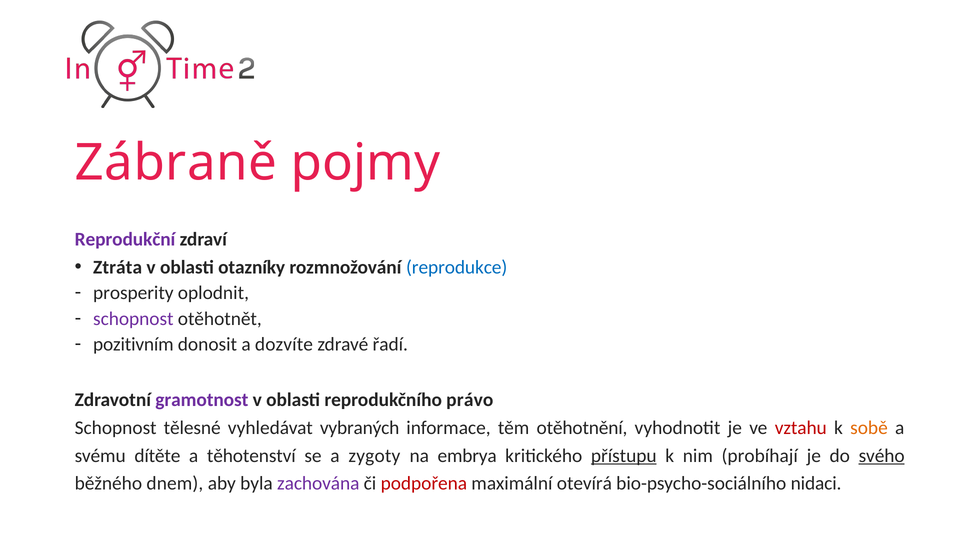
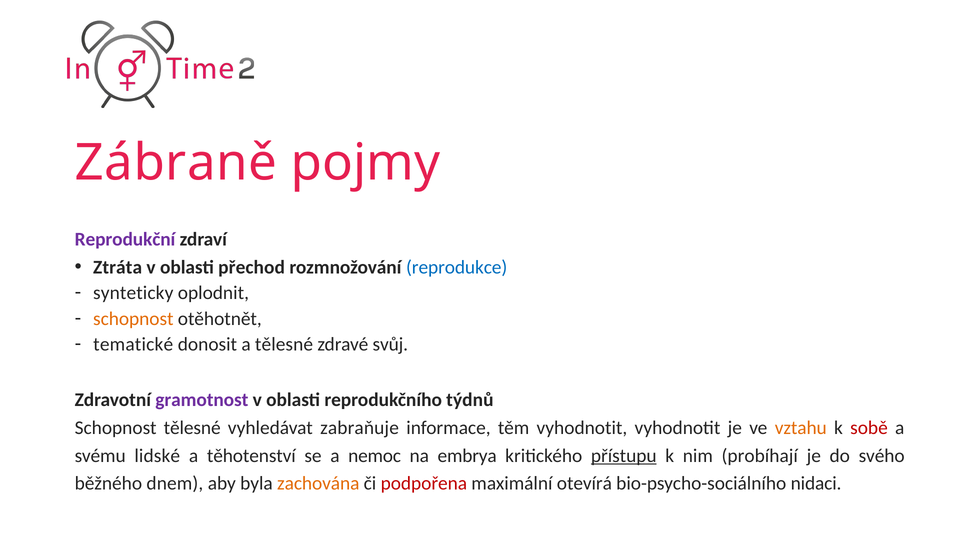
otazníky: otazníky -> přechod (252, 268)
prosperity: prosperity -> synteticky (133, 293)
schopnost colour: purple -> orange (133, 319)
pozitivním: pozitivním -> tematické (133, 344)
a dozvíte: dozvíte -> tělesné (284, 344)
řadí: řadí -> svůj (390, 344)
právo: právo -> týdnů (470, 400)
vybraných: vybraných -> zabraňuje (360, 428)
těm otěhotnění: otěhotnění -> vyhodnotit (582, 428)
vztahu colour: red -> orange (801, 428)
sobě colour: orange -> red (869, 428)
dítěte: dítěte -> lidské (157, 456)
zygoty: zygoty -> nemoc (375, 456)
svého underline: present -> none (882, 456)
zachována colour: purple -> orange (318, 484)
